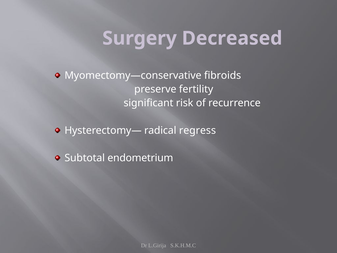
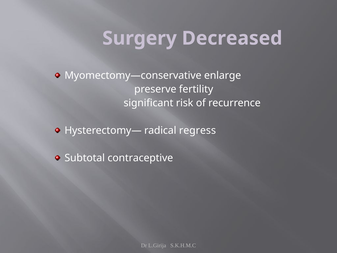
fibroids: fibroids -> enlarge (223, 75)
endometrium: endometrium -> contraceptive (140, 158)
